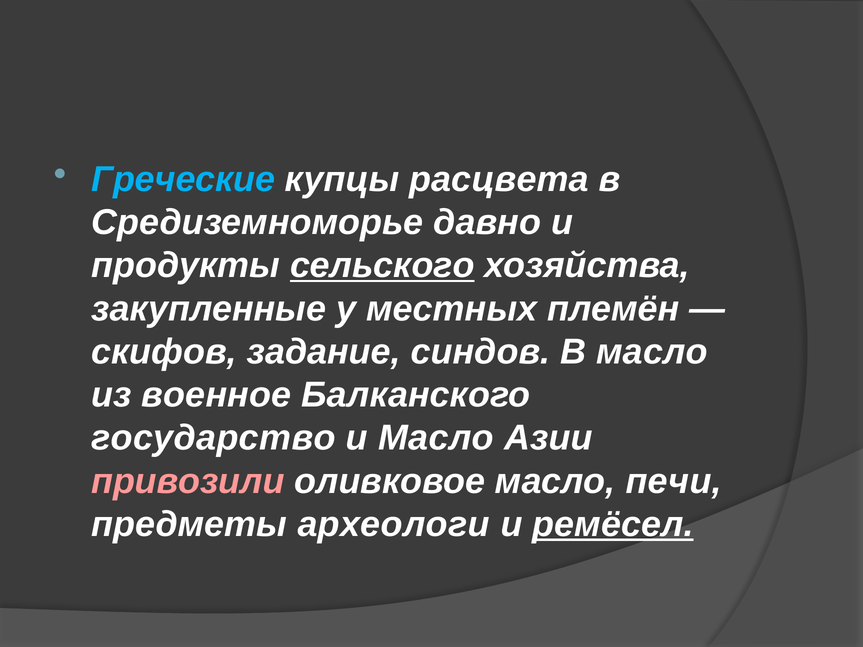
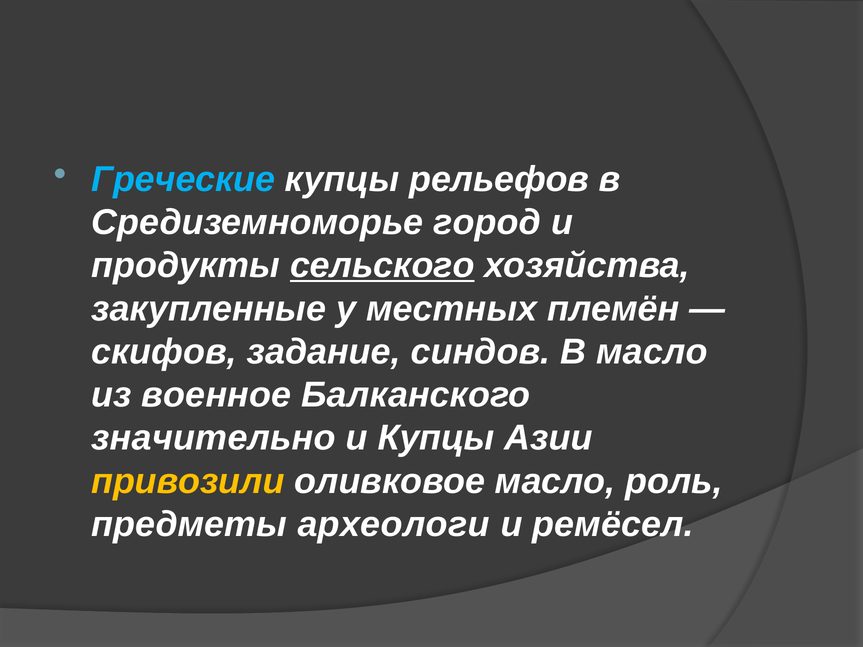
расцвета: расцвета -> рельефов (499, 179)
давно: давно -> город (487, 223)
государство: государство -> значительно (214, 438)
и Масло: Масло -> Купцы (436, 438)
привозили colour: pink -> yellow (188, 481)
печи: печи -> роль (674, 481)
ремёсел underline: present -> none (613, 525)
